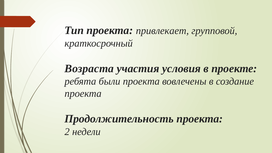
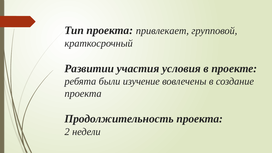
Возраста: Возраста -> Развитии (89, 69)
были проекта: проекта -> изучение (141, 81)
